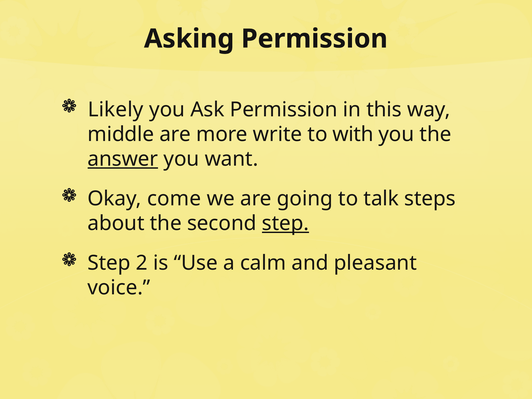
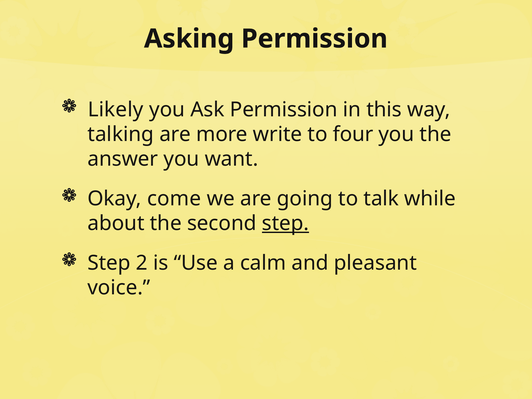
middle: middle -> talking (121, 134)
with: with -> four (353, 134)
answer underline: present -> none (123, 159)
steps: steps -> while (430, 199)
